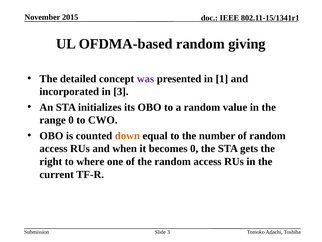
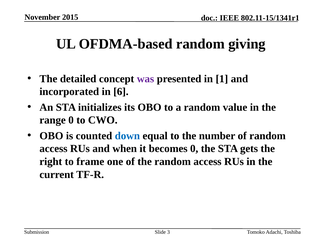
in 3: 3 -> 6 (121, 91)
down colour: orange -> blue (127, 135)
where: where -> frame (90, 161)
